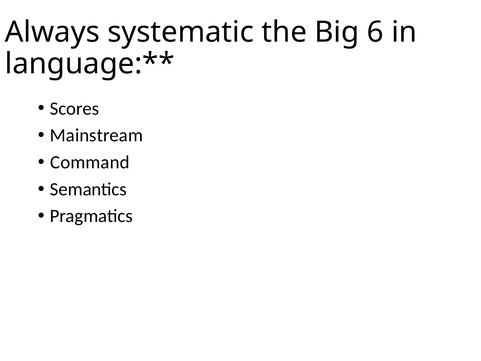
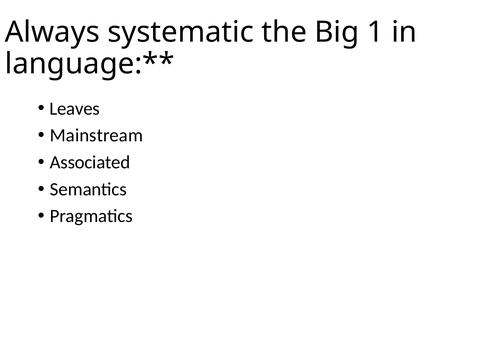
6: 6 -> 1 (375, 32)
Scores: Scores -> Leaves (75, 108)
Command: Command -> Associated (90, 162)
